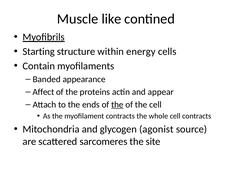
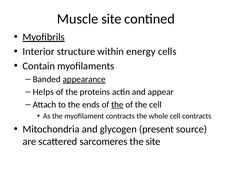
Muscle like: like -> site (111, 19)
Starting: Starting -> Interior (39, 52)
appearance underline: none -> present (84, 79)
Affect: Affect -> Helps (43, 92)
agonist: agonist -> present (156, 129)
